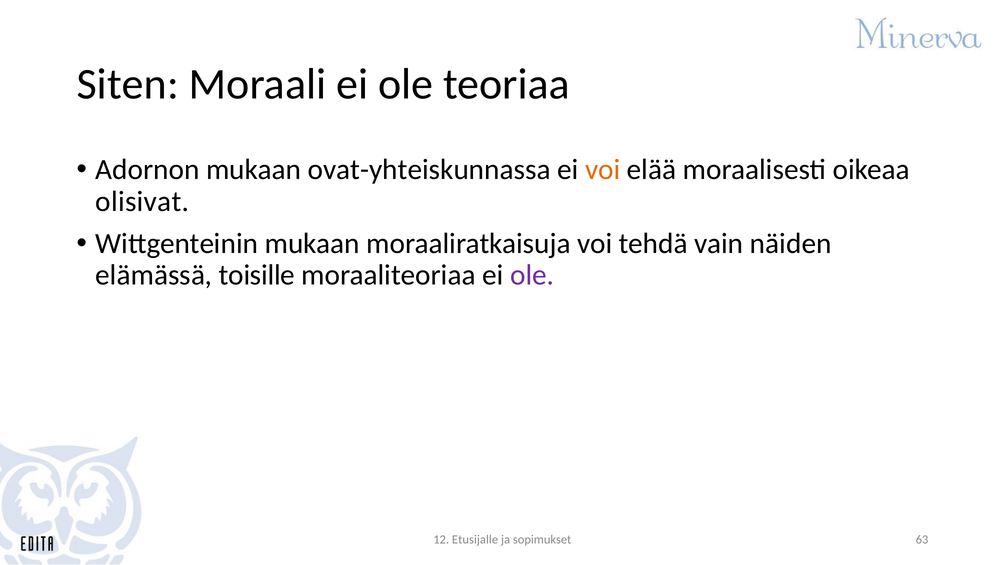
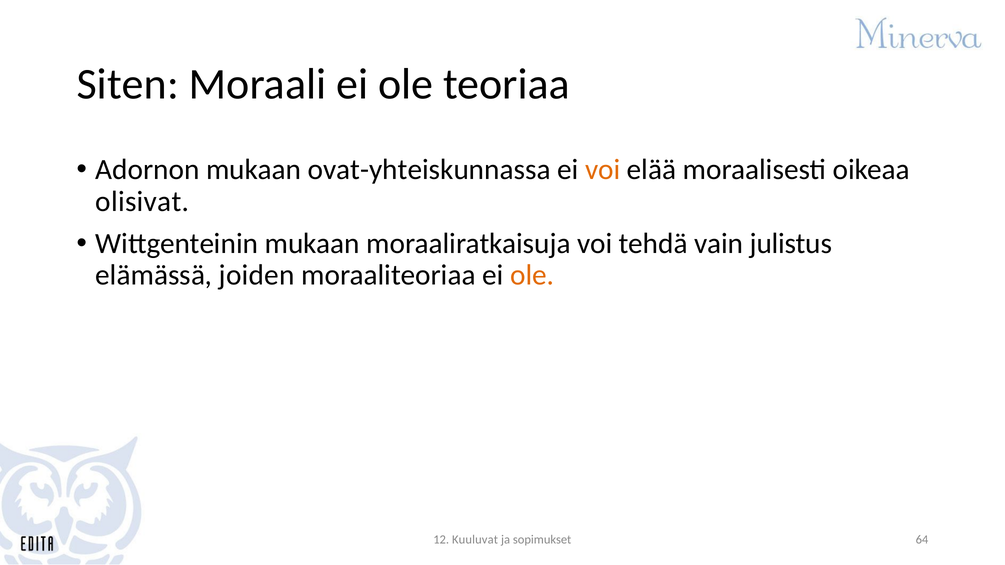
näiden: näiden -> julistus (791, 244)
toisille: toisille -> joiden (257, 275)
ole colour: purple -> orange (532, 275)
Etusijalle: Etusijalle -> Kuuluvat (475, 540)
63: 63 -> 64 (922, 540)
